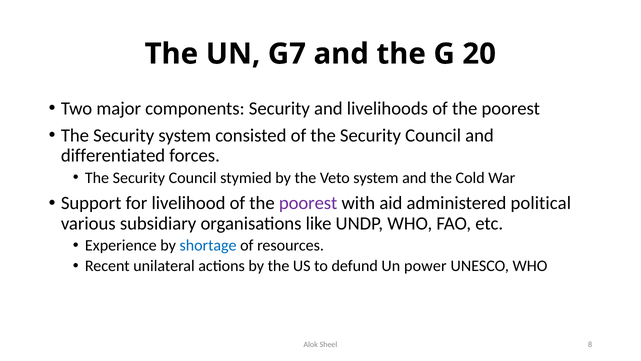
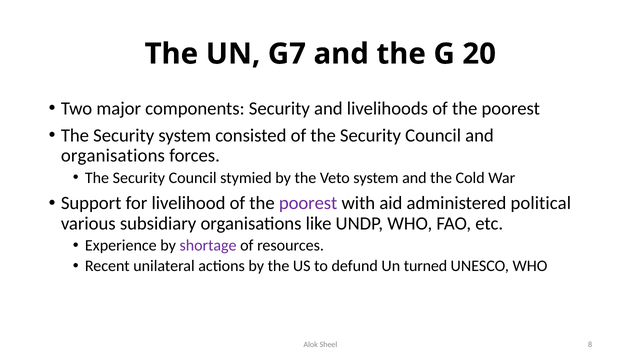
differentiated: differentiated -> organisations (113, 155)
shortage colour: blue -> purple (208, 245)
power: power -> turned (426, 266)
